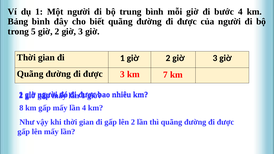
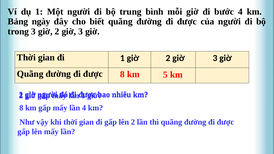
Bảng bình: bình -> ngày (41, 22)
trong 5: 5 -> 3 (33, 31)
được 3: 3 -> 8 (122, 74)
7: 7 -> 5 (165, 75)
